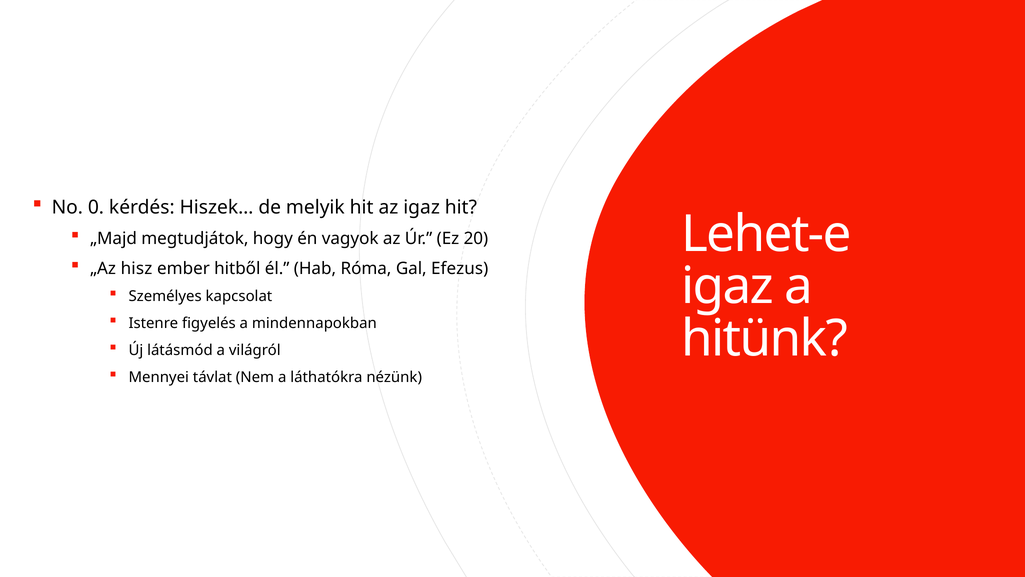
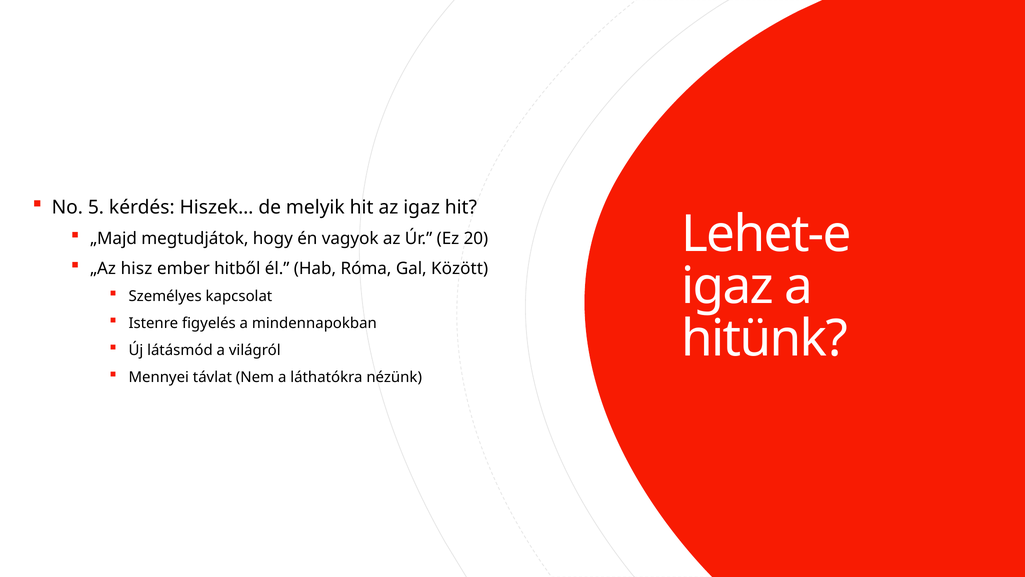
0: 0 -> 5 (96, 207)
Efezus: Efezus -> Között (460, 268)
